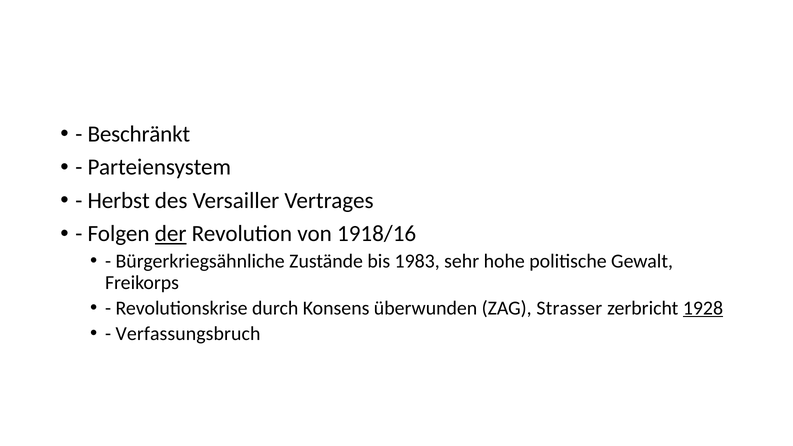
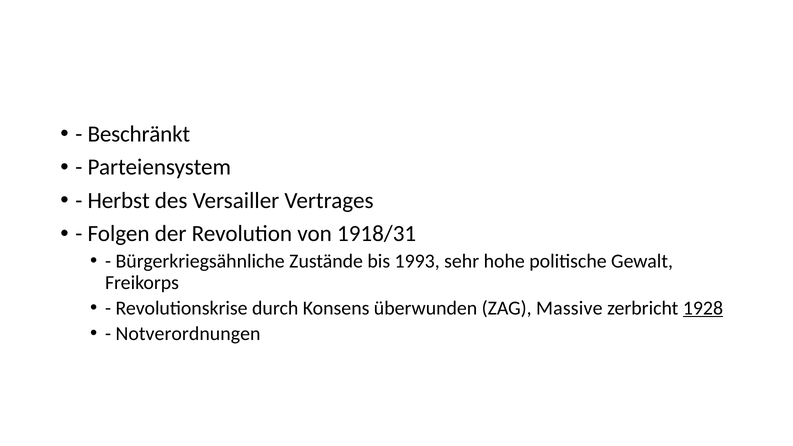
der underline: present -> none (171, 234)
1918/16: 1918/16 -> 1918/31 (377, 234)
1983: 1983 -> 1993 (417, 261)
Strasser: Strasser -> Massive (569, 308)
Verfassungsbruch: Verfassungsbruch -> Notverordnungen (188, 334)
